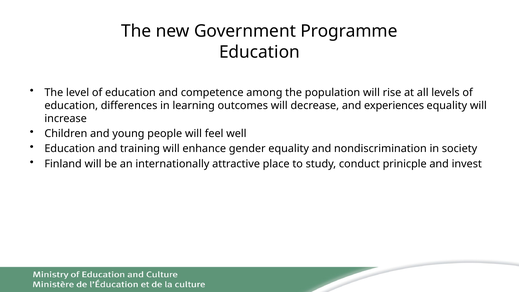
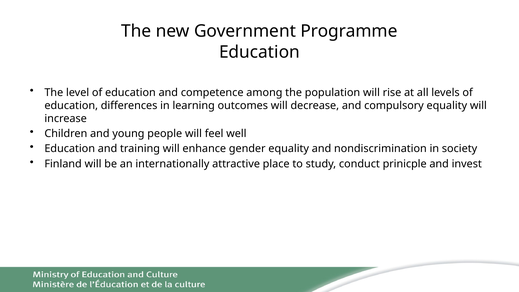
experiences: experiences -> compulsory (394, 105)
